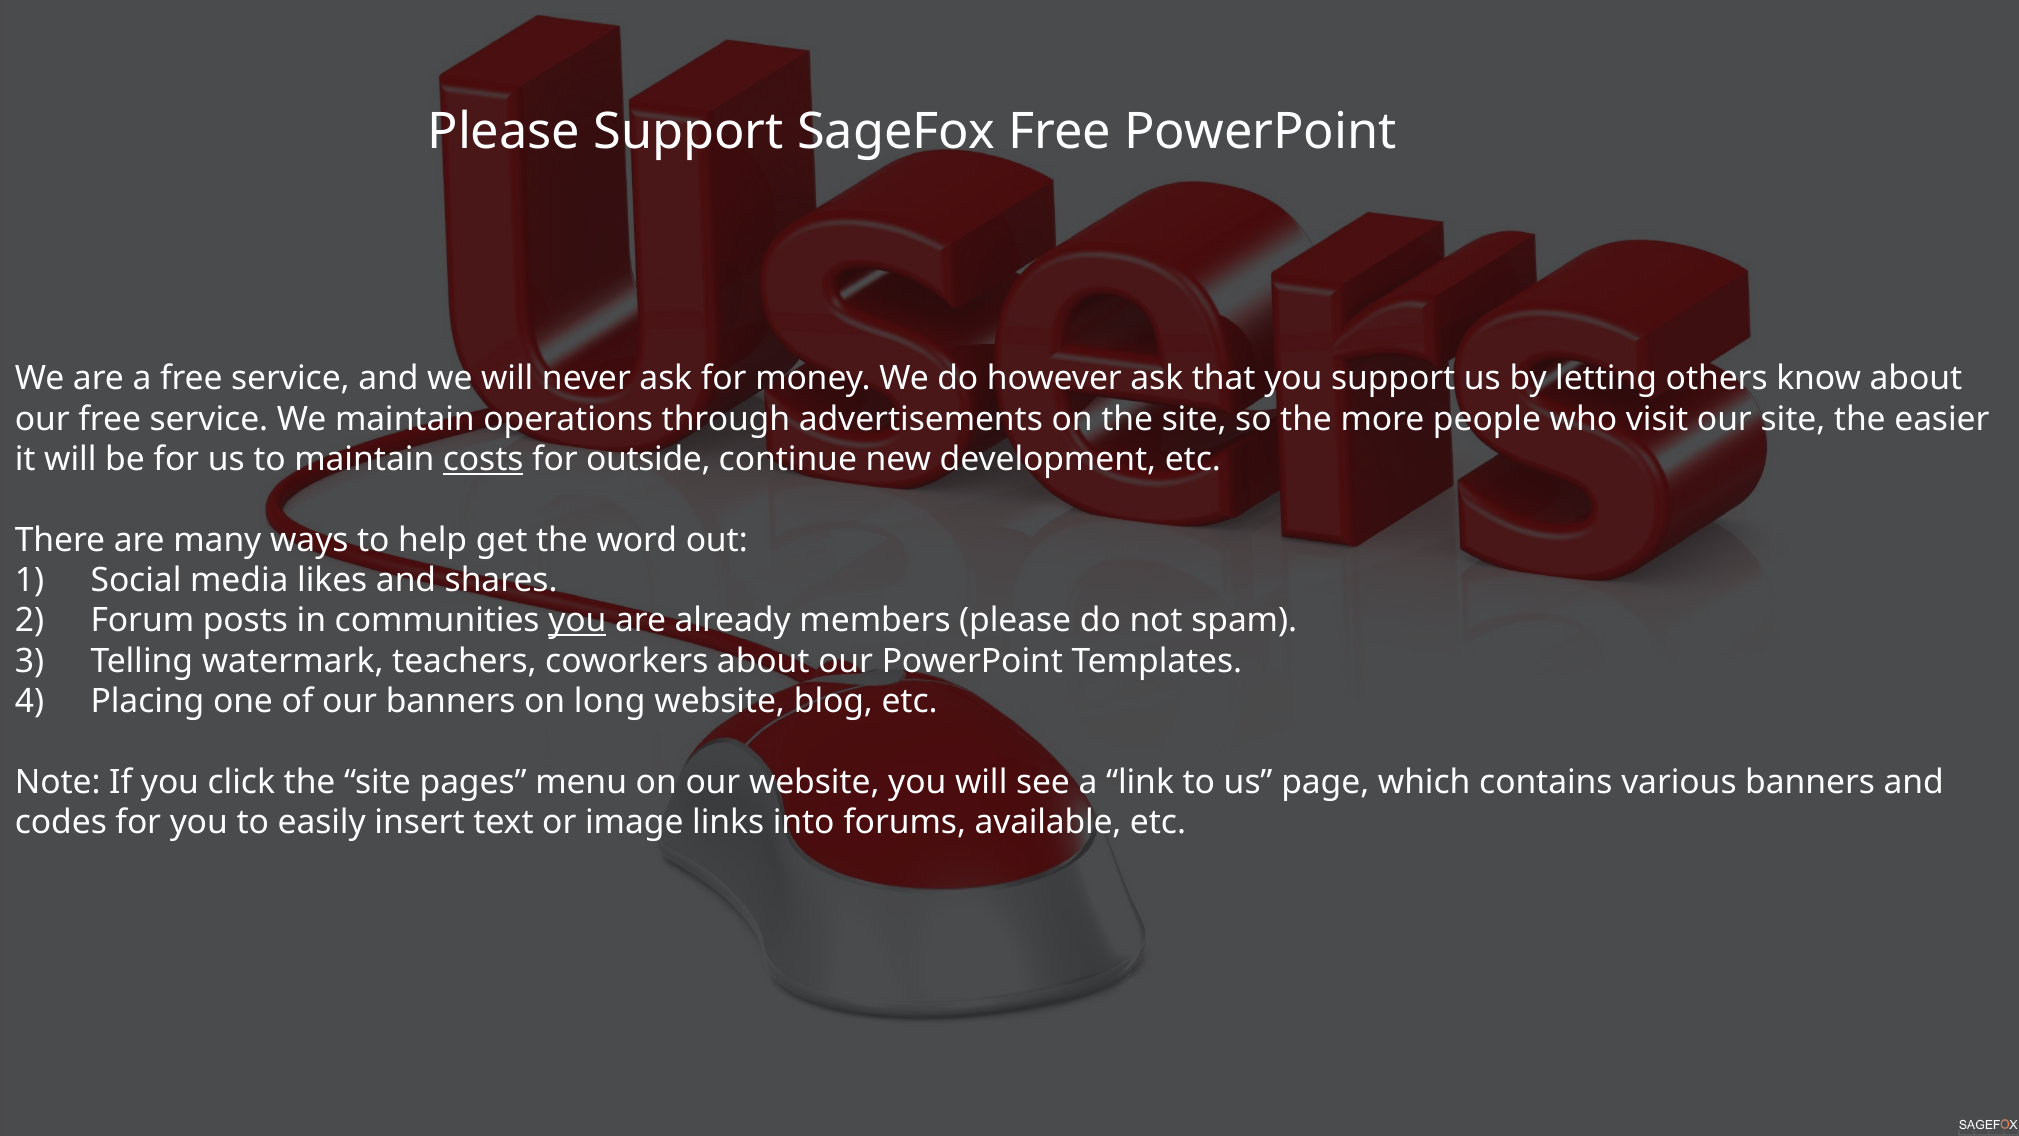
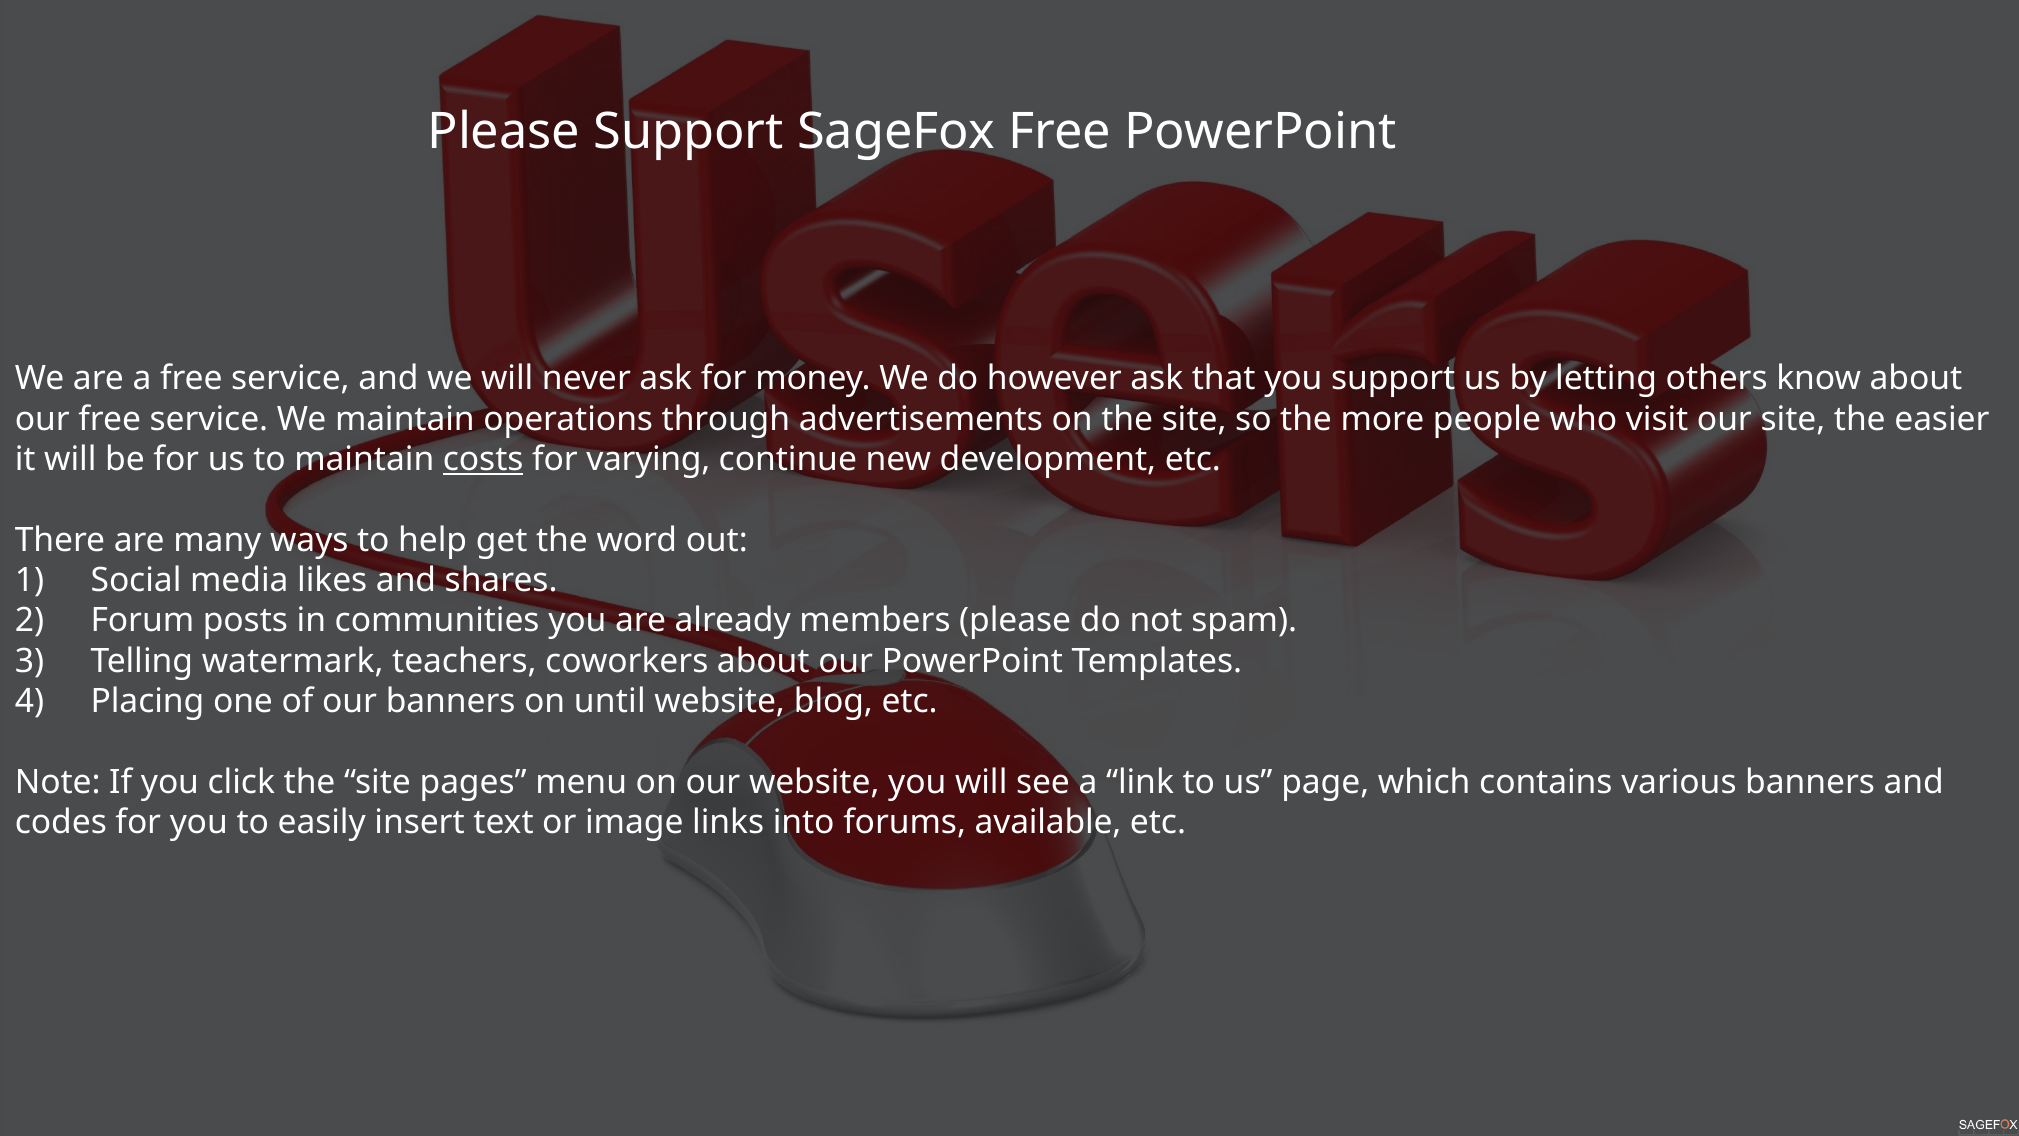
outside: outside -> varying (648, 459)
you underline: present -> none (577, 621)
long: long -> until (610, 701)
